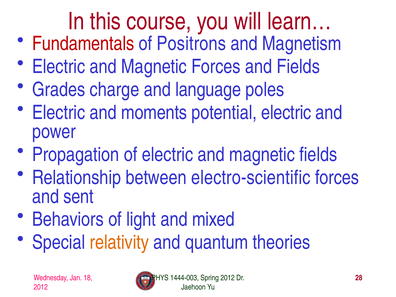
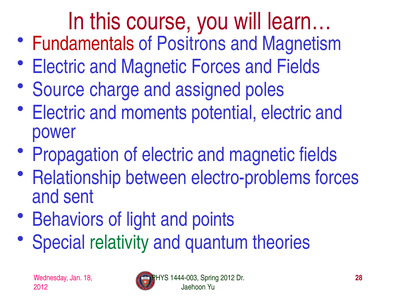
Grades: Grades -> Source (58, 90)
language: language -> assigned (208, 90)
electro-scientific: electro-scientific -> electro-problems (251, 177)
mixed: mixed -> points (213, 219)
relativity colour: orange -> green (119, 242)
